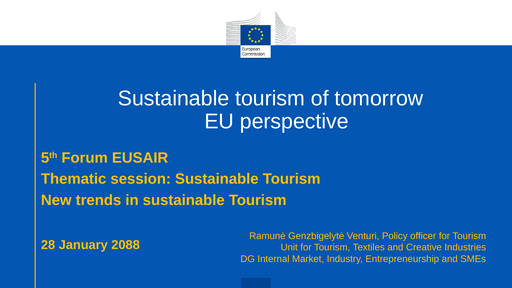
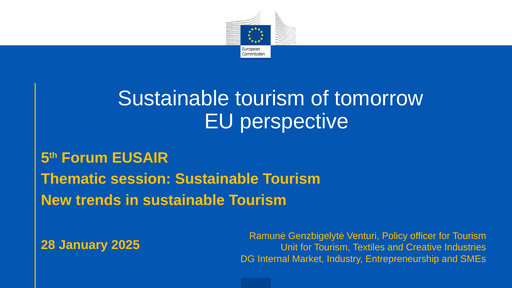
2088: 2088 -> 2025 (126, 245)
